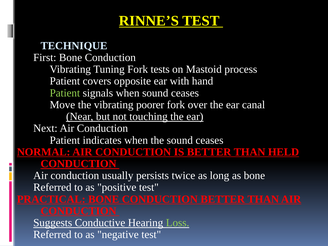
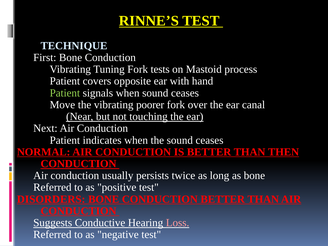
HELD: HELD -> THEN (284, 152)
PRACTICAL: PRACTICAL -> DISORDERS (51, 199)
Loss colour: light green -> pink (178, 223)
